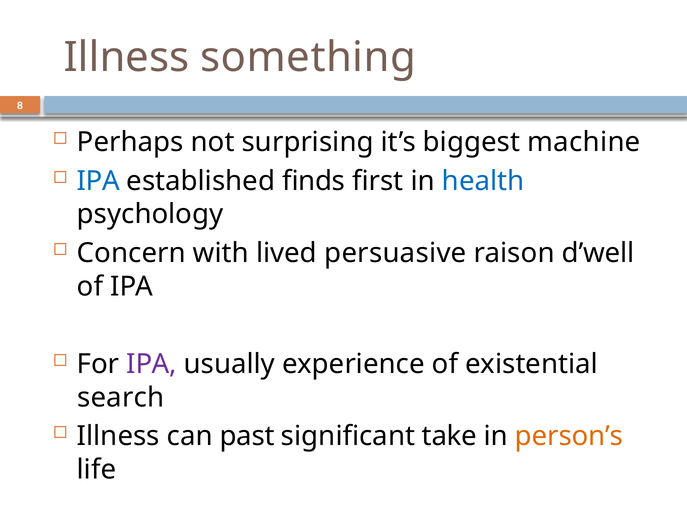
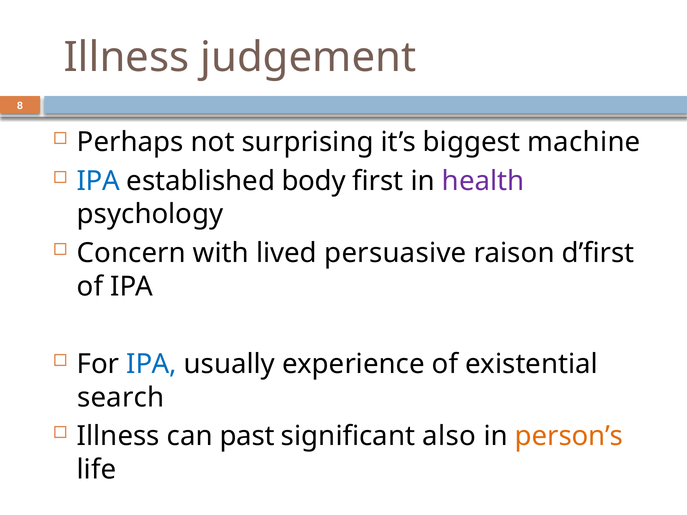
something: something -> judgement (308, 57)
finds: finds -> body (314, 181)
health colour: blue -> purple (483, 181)
d’well: d’well -> d’first (598, 253)
IPA colour: purple -> blue (152, 364)
take: take -> also (449, 437)
